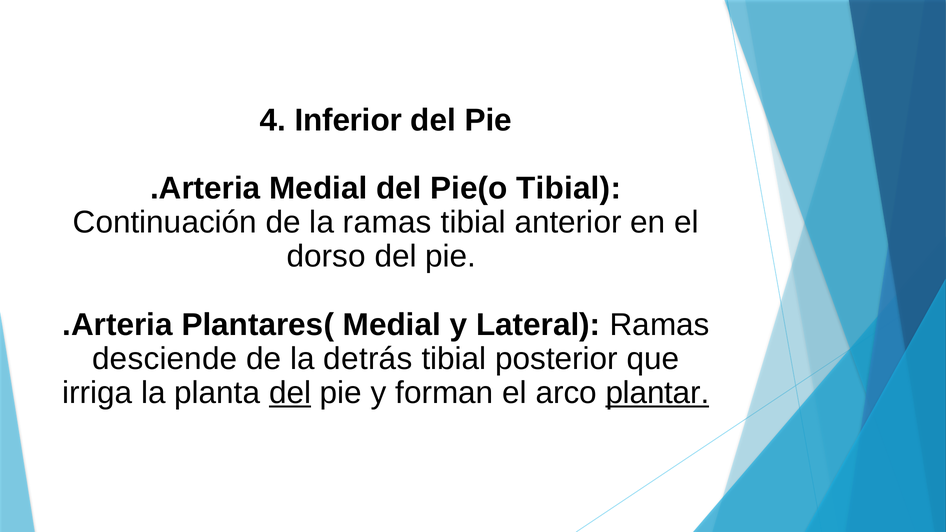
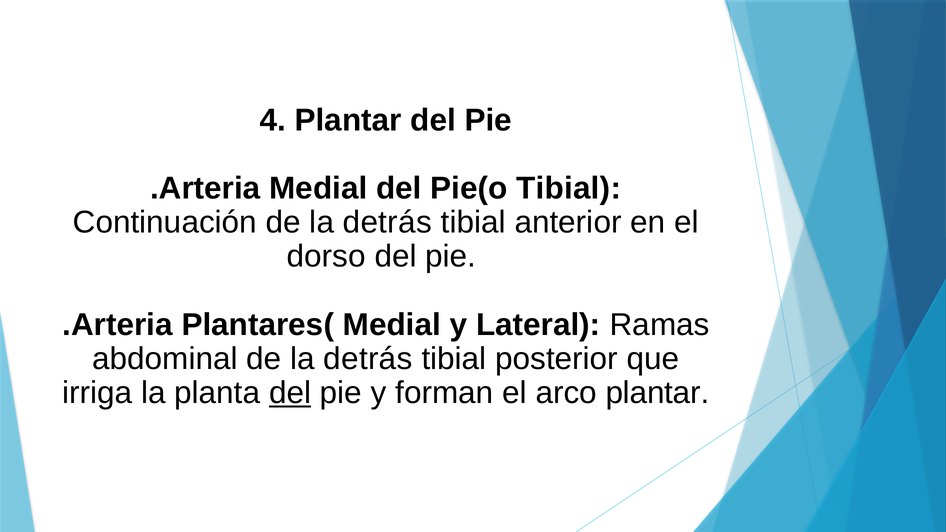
4 Inferior: Inferior -> Plantar (348, 120)
Continuación de la ramas: ramas -> detrás (387, 223)
desciende: desciende -> abdominal (165, 359)
plantar underline: present -> none (657, 393)
